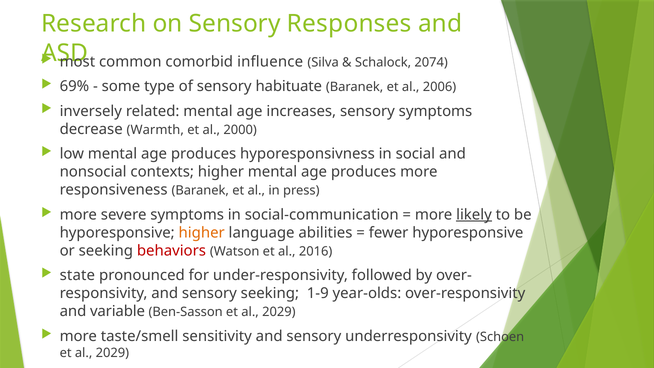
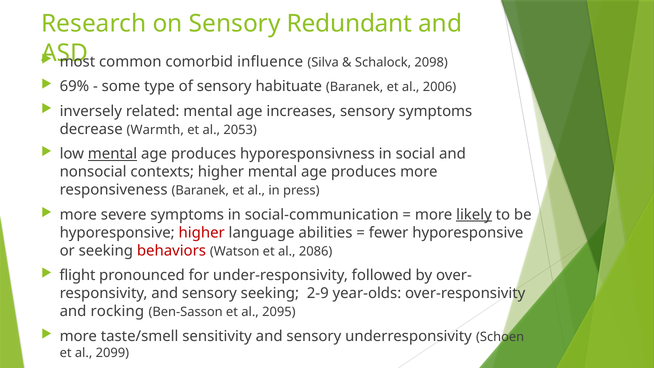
Responses: Responses -> Redundant (349, 24)
2074: 2074 -> 2098 (431, 62)
2000: 2000 -> 2053 (240, 130)
mental underline: none -> present (112, 154)
higher colour: orange -> red (202, 233)
2016: 2016 -> 2086 (316, 251)
state: state -> flight (77, 275)
1-9: 1-9 -> 2-9 (318, 293)
variable: variable -> rocking (117, 311)
Ben-Sasson et al 2029: 2029 -> 2095 (279, 312)
2029: 2029 -> 2099 (112, 353)
